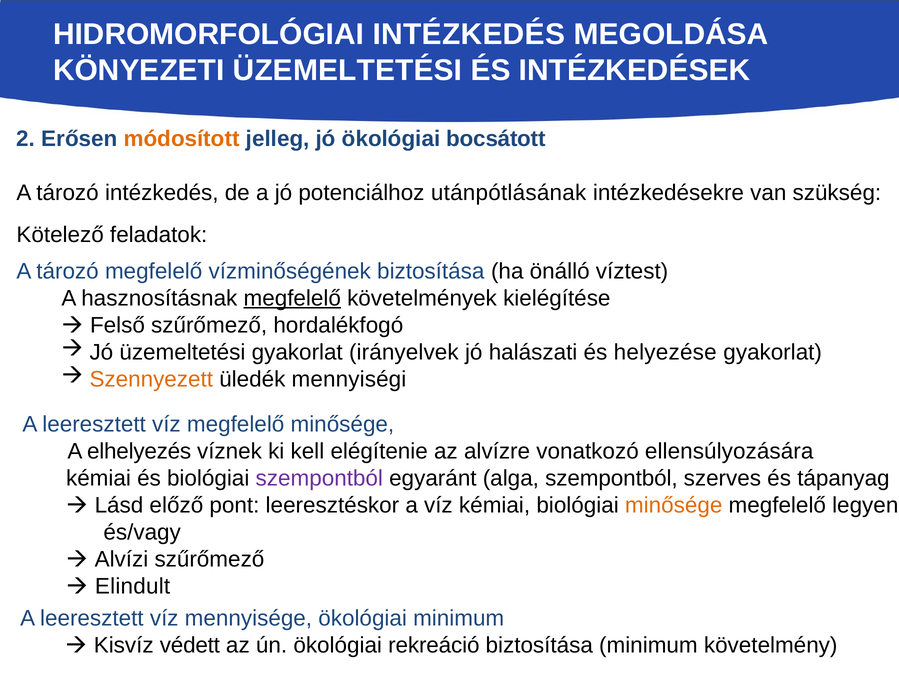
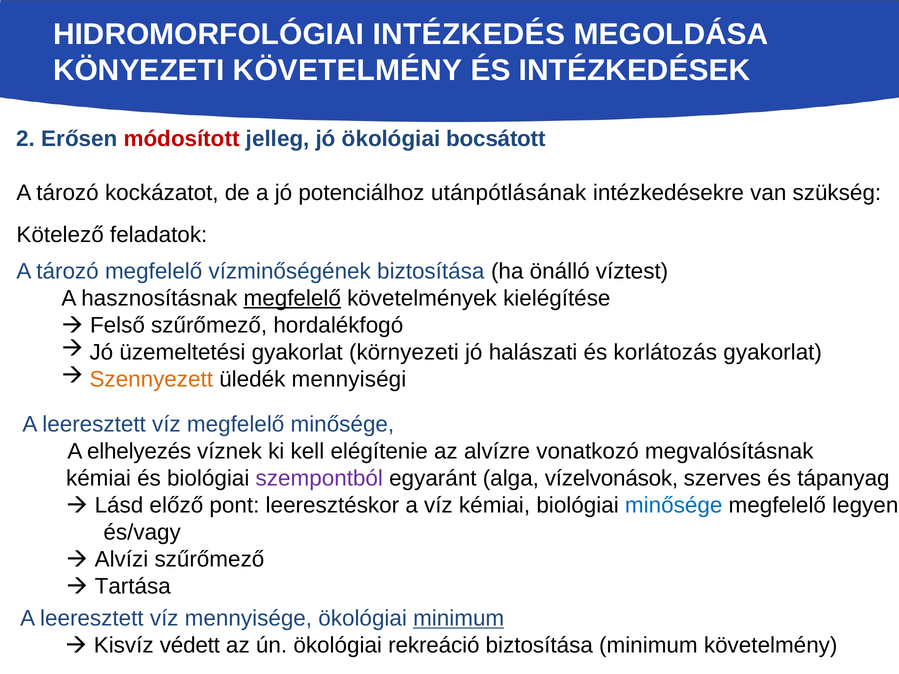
KÖNYEZETI ÜZEMELTETÉSI: ÜZEMELTETÉSI -> KÖVETELMÉNY (347, 70)
módosított colour: orange -> red (182, 139)
tározó intézkedés: intézkedés -> kockázatot (162, 193)
irányelvek: irányelvek -> környezeti (404, 352)
helyezése: helyezése -> korlátozás (665, 352)
ellensúlyozására: ellensúlyozására -> megvalósításnak (729, 452)
alga szempontból: szempontból -> vízelvonások (611, 479)
minősége colour: orange -> blue (674, 506)
Elindult: Elindult -> Tartása (133, 586)
minimum underline: none -> present (459, 619)
